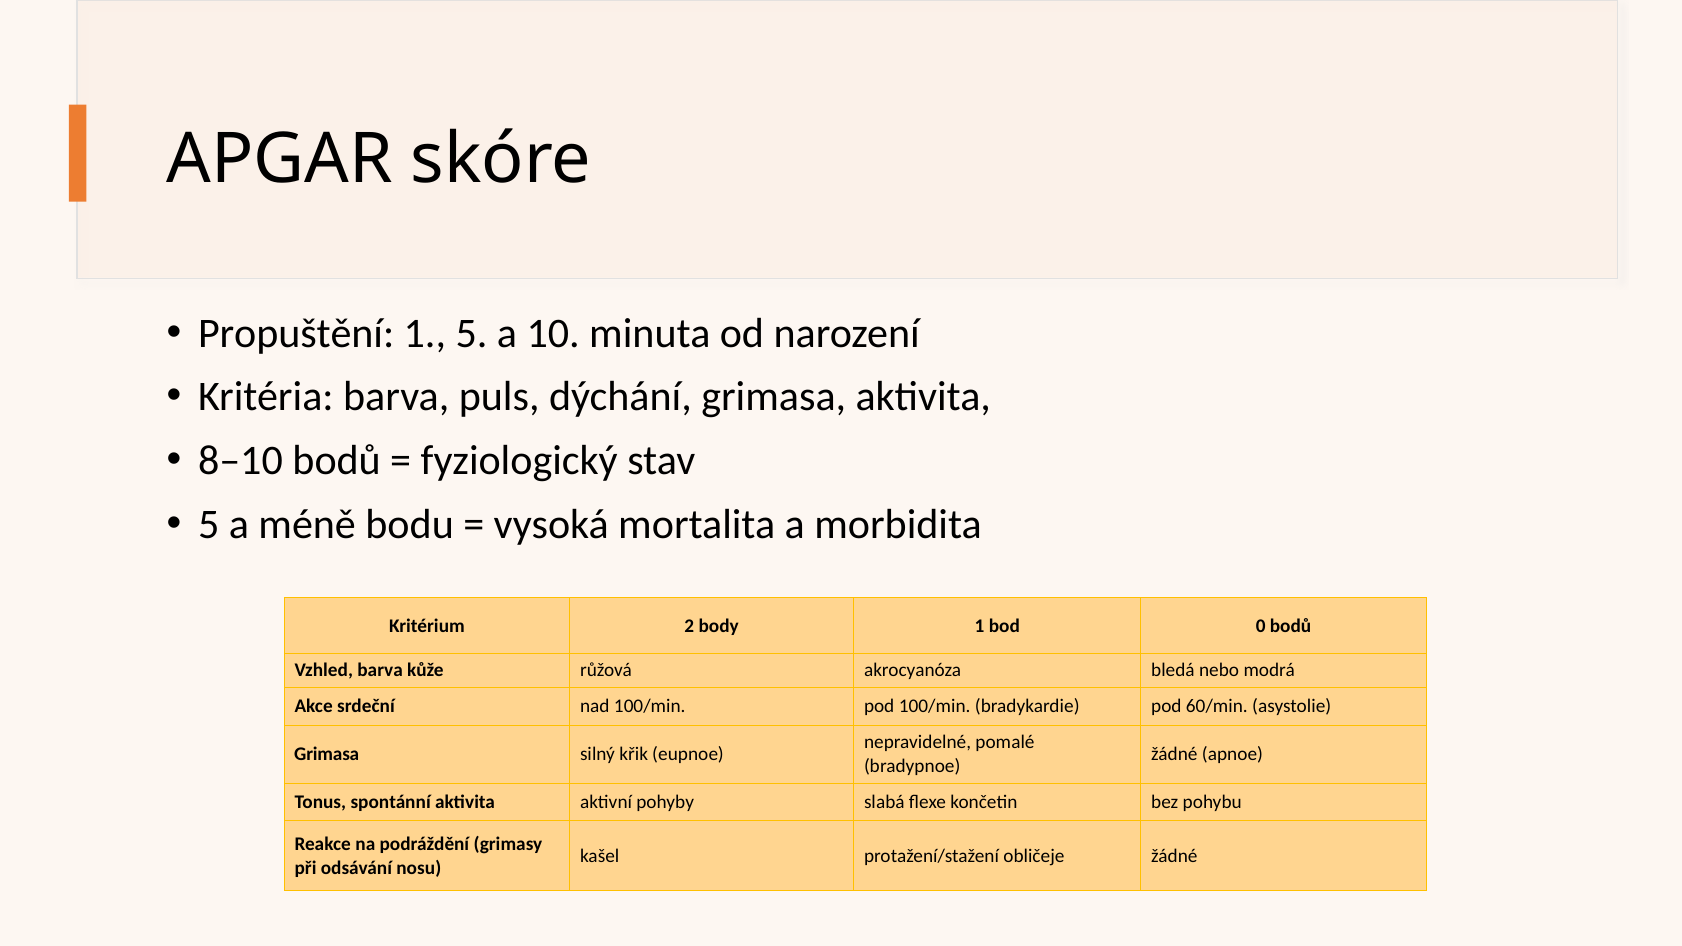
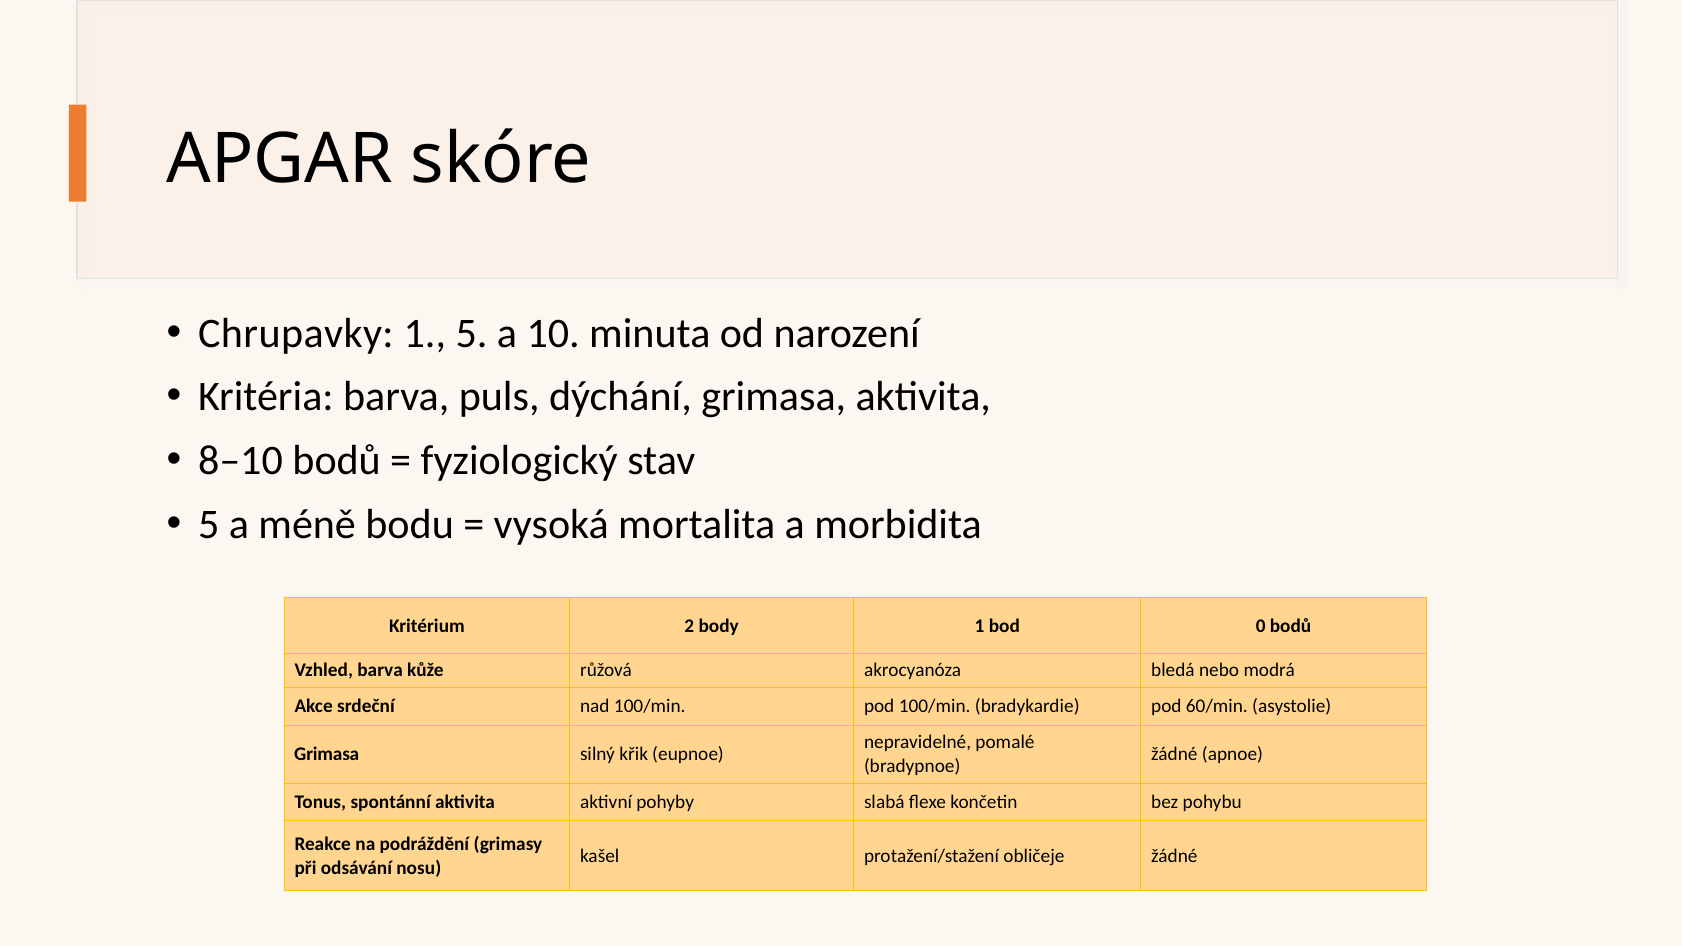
Propuštění: Propuštění -> Chrupavky (296, 333)
